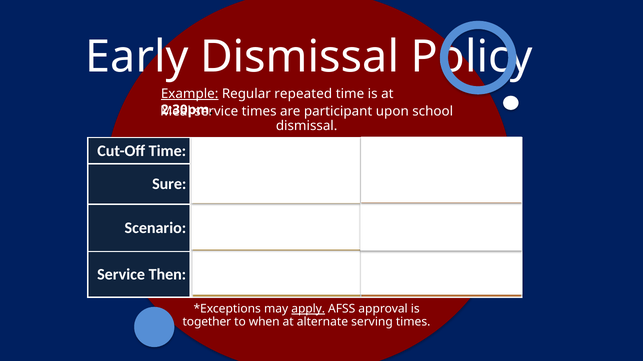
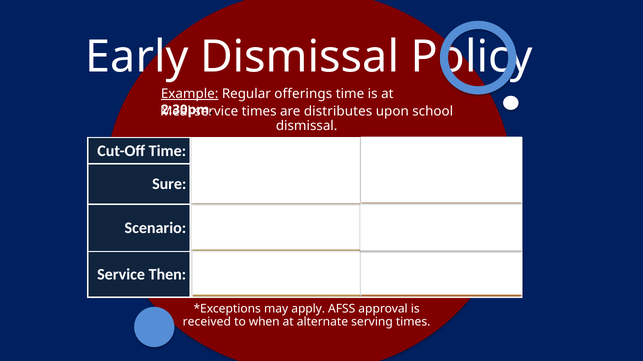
repeated: repeated -> offerings (303, 94)
participant: participant -> distributes (338, 112)
apply underline: present -> none (308, 309)
together: together -> received (207, 323)
